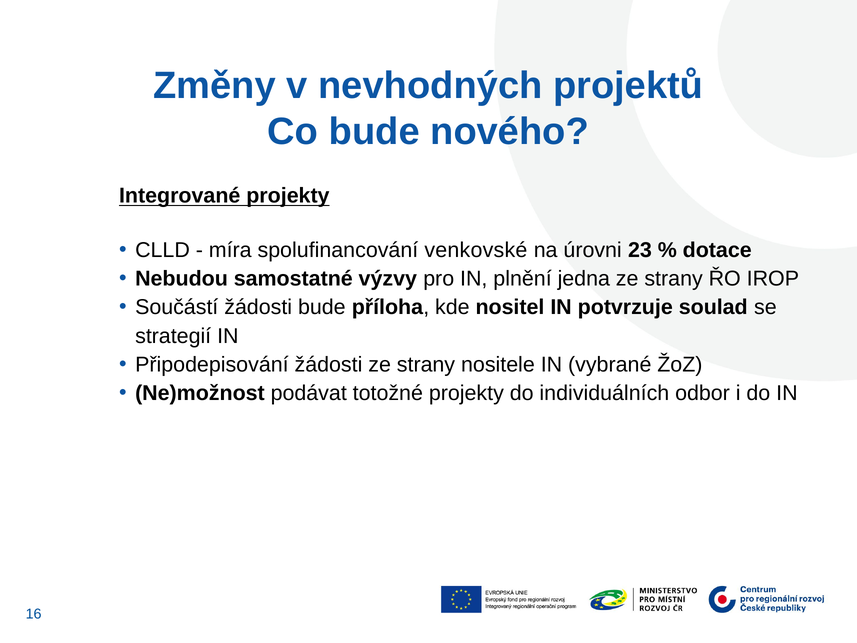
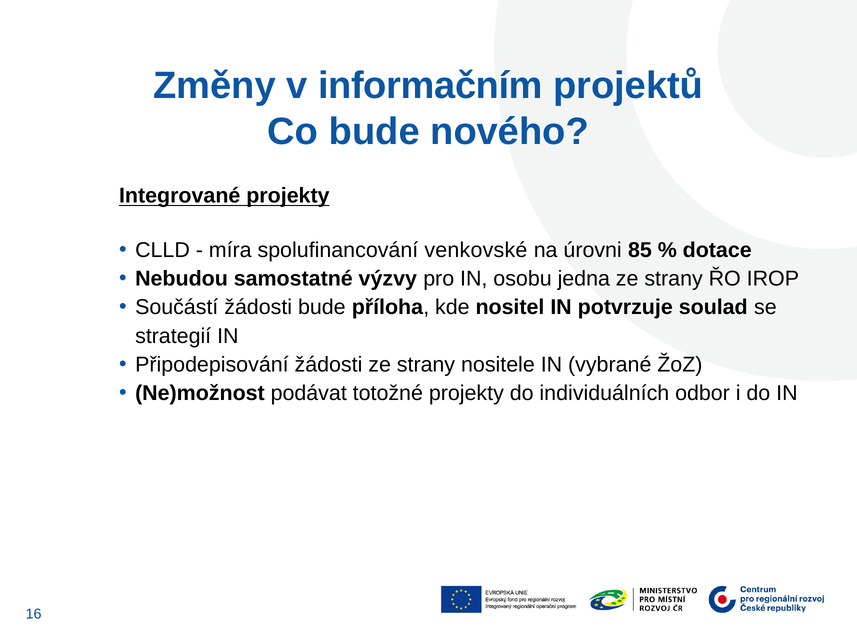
nevhodných: nevhodných -> informačním (430, 86)
23: 23 -> 85 (640, 250)
plnění: plnění -> osobu (523, 279)
